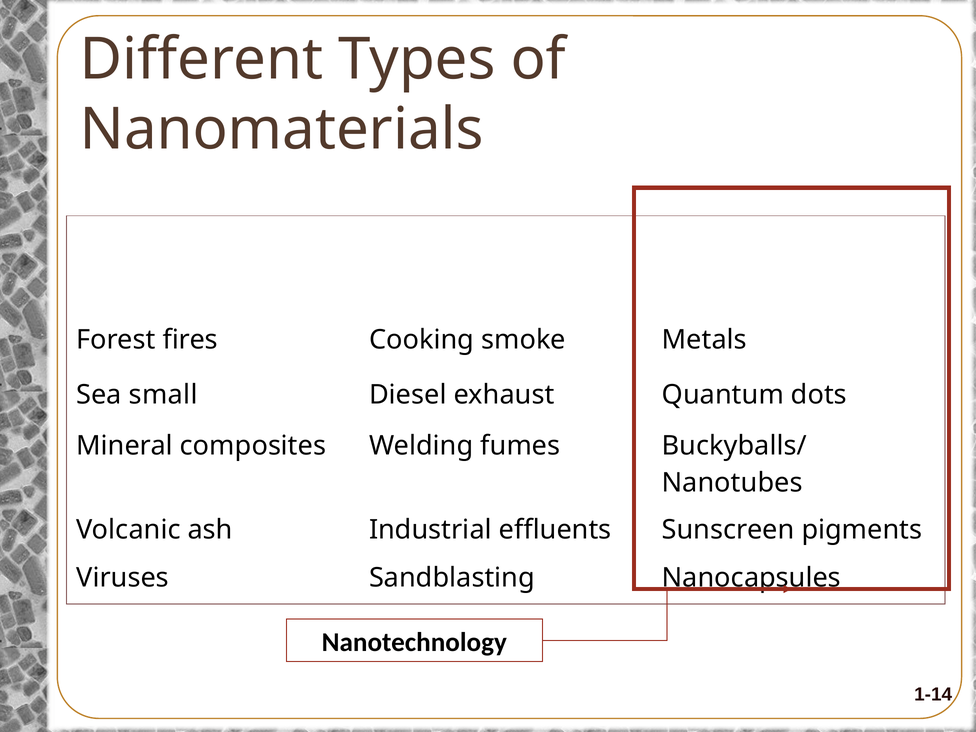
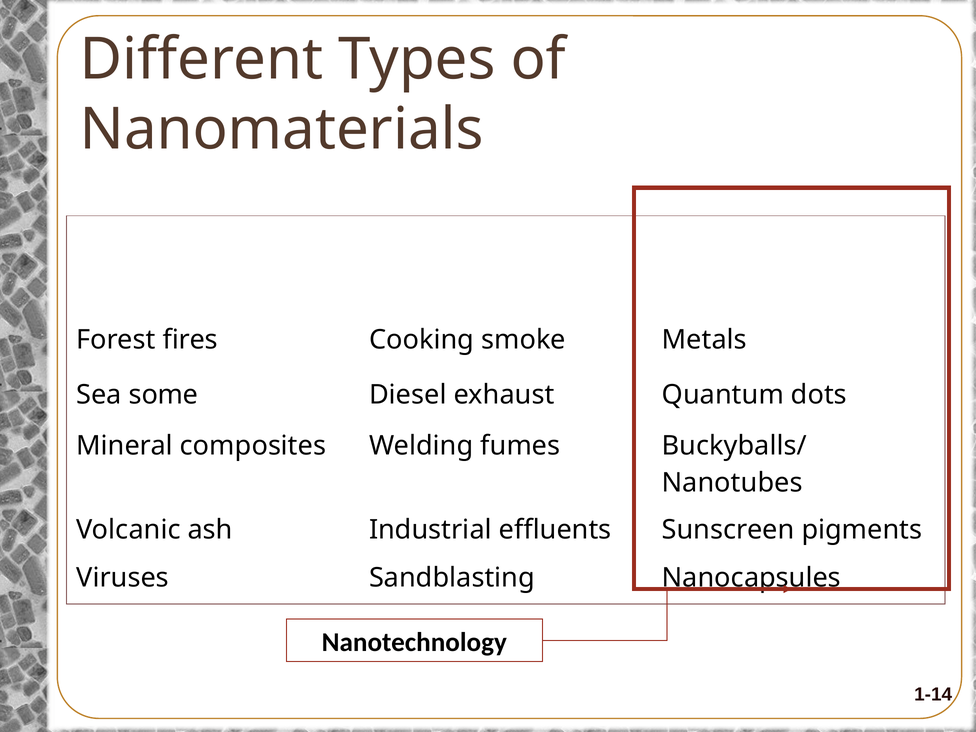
small: small -> some (163, 395)
